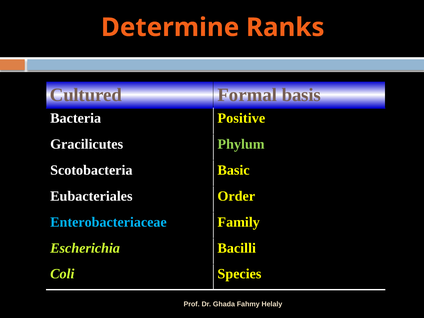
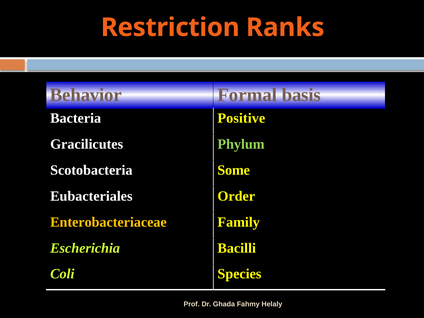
Determine: Determine -> Restriction (170, 27)
Cultured: Cultured -> Behavior (86, 95)
Basic: Basic -> Some (234, 170)
Enterobacteriaceae colour: light blue -> yellow (108, 222)
